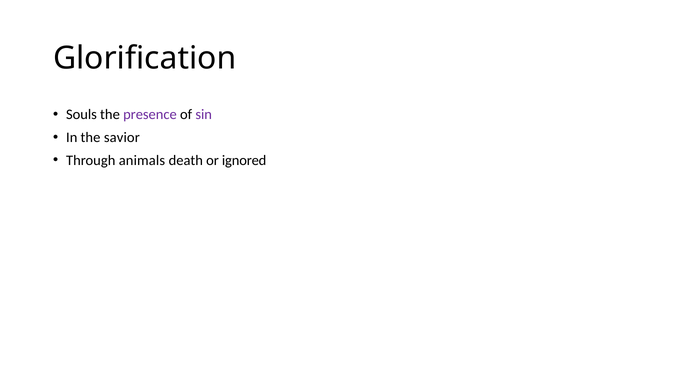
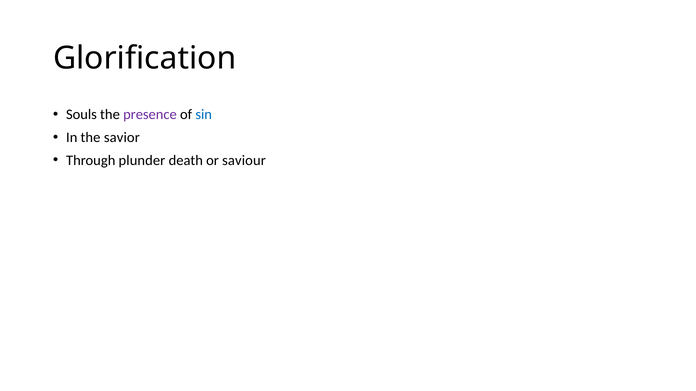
sin colour: purple -> blue (204, 115)
animals: animals -> plunder (142, 160)
ignored: ignored -> saviour (244, 160)
